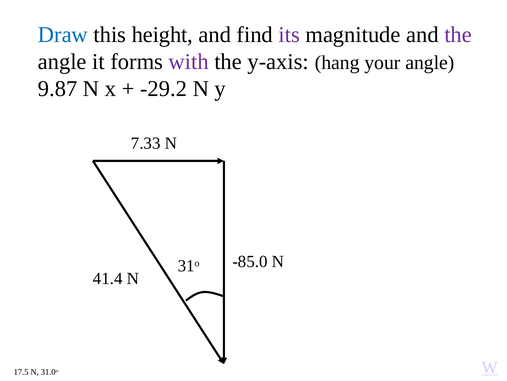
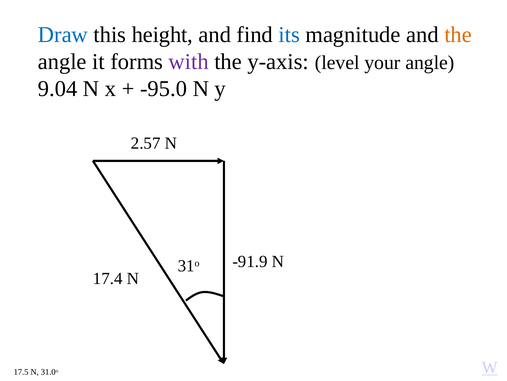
its colour: purple -> blue (289, 35)
the colour: purple -> orange (458, 35)
hang: hang -> level (337, 62)
9.87: 9.87 -> 9.04 (58, 89)
-29.2: -29.2 -> -95.0 (164, 89)
7.33: 7.33 -> 2.57 (146, 143)
-85.0: -85.0 -> -91.9 (250, 261)
41.4: 41.4 -> 17.4 (108, 278)
